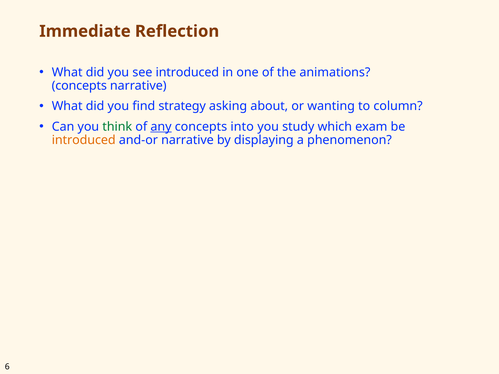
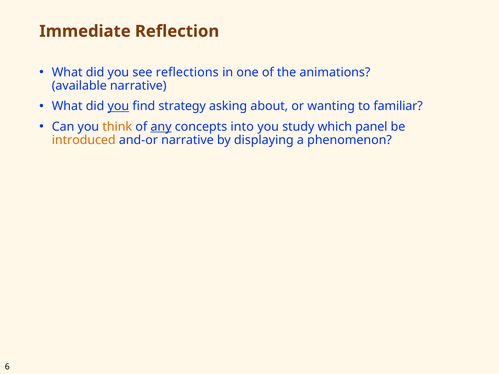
see introduced: introduced -> reflections (187, 72)
concepts: concepts -> available (79, 86)
you underline: none -> present (118, 106)
column: column -> familiar (398, 106)
think colour: green -> orange (117, 127)
exam: exam -> panel (371, 127)
